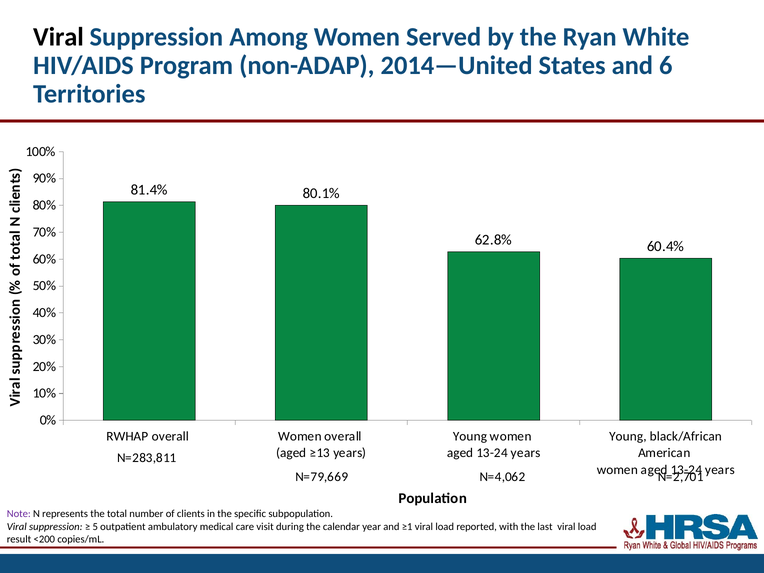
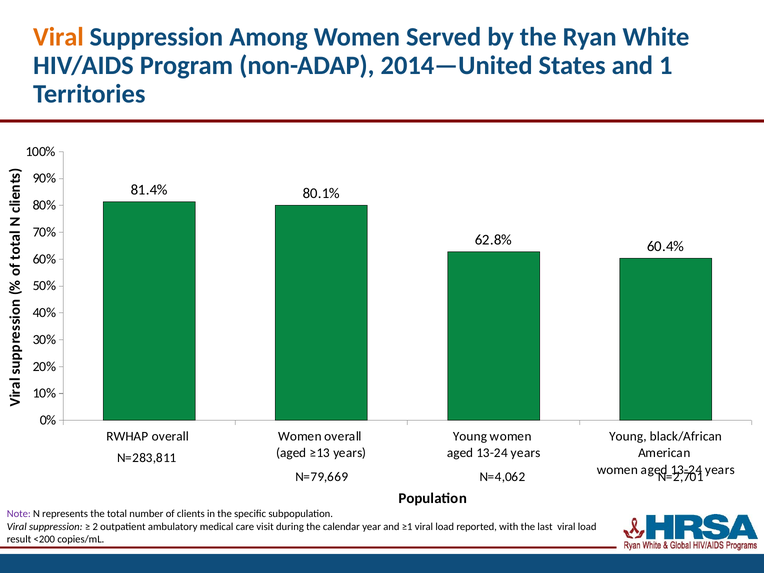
Viral colour: black -> orange (58, 37)
6: 6 -> 1 (666, 65)
5: 5 -> 2 (95, 527)
